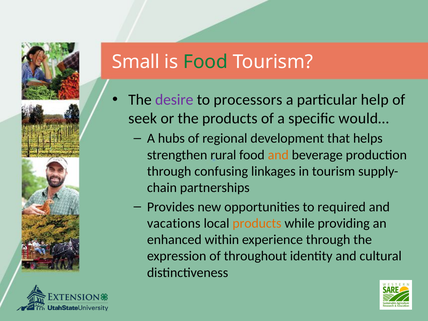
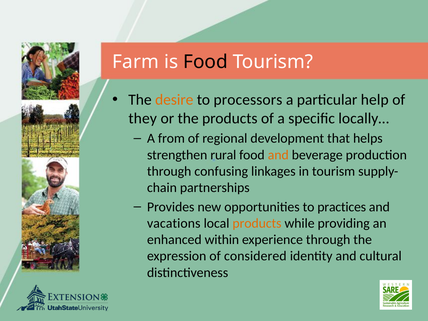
Small: Small -> Farm (136, 62)
Food colour: green -> black (205, 62)
desire colour: purple -> orange (174, 100)
seek: seek -> they (143, 118)
would…: would… -> locally… (364, 118)
hubs: hubs -> from (171, 138)
required: required -> practices (342, 207)
throughout: throughout -> considered (255, 256)
